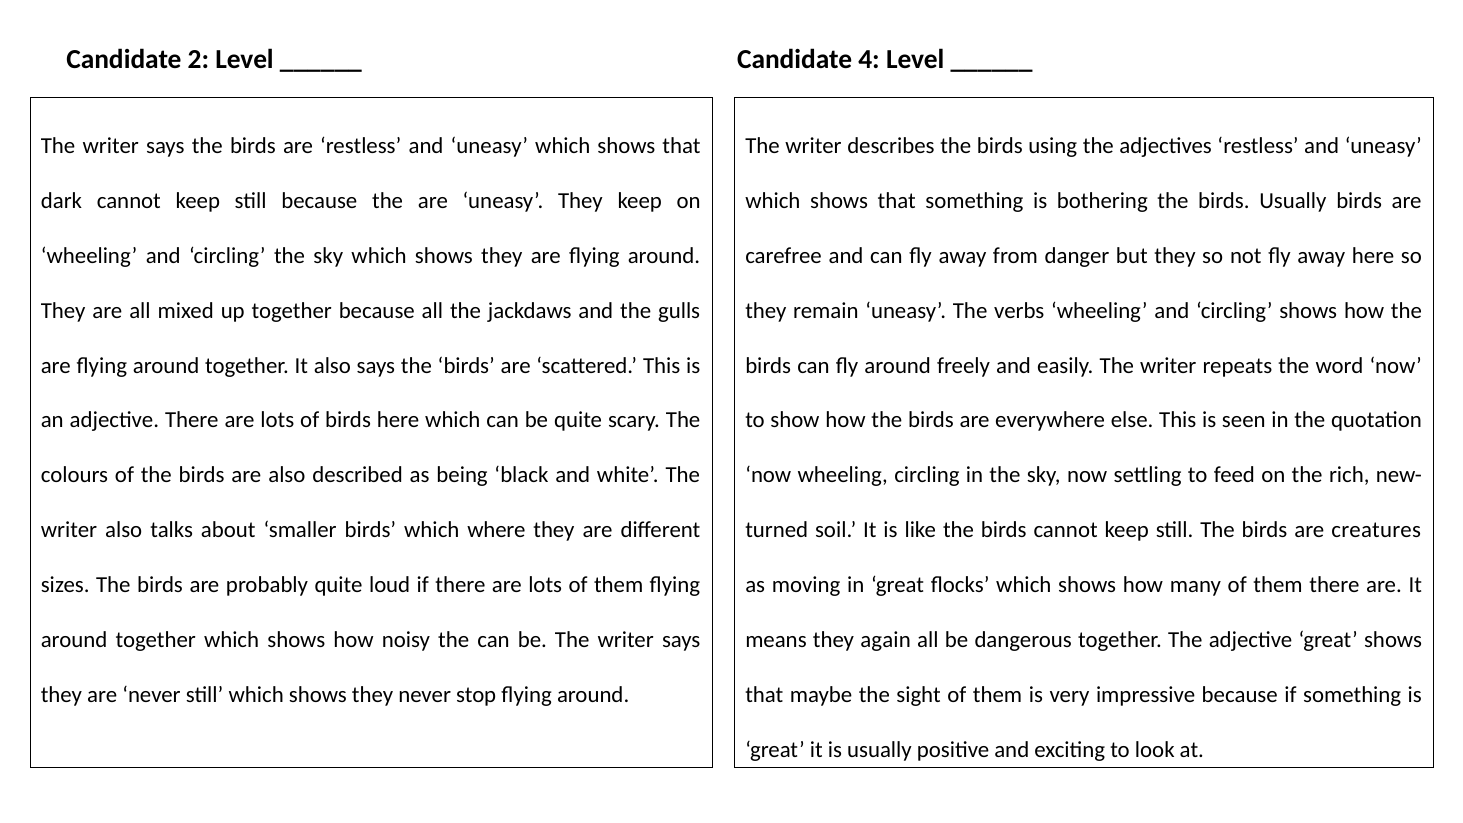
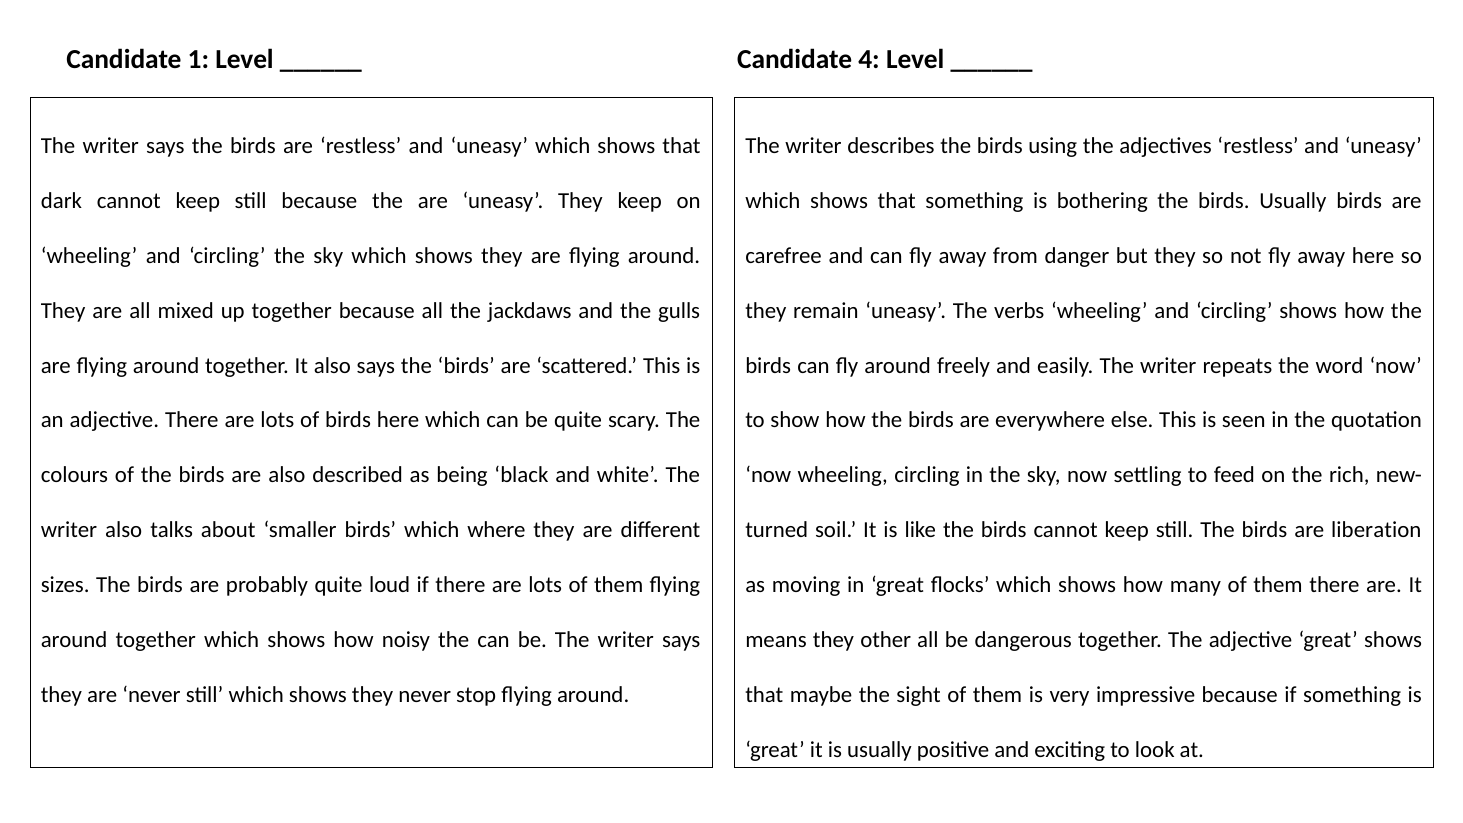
2: 2 -> 1 (198, 59)
creatures: creatures -> liberation (1376, 530)
again: again -> other (886, 640)
